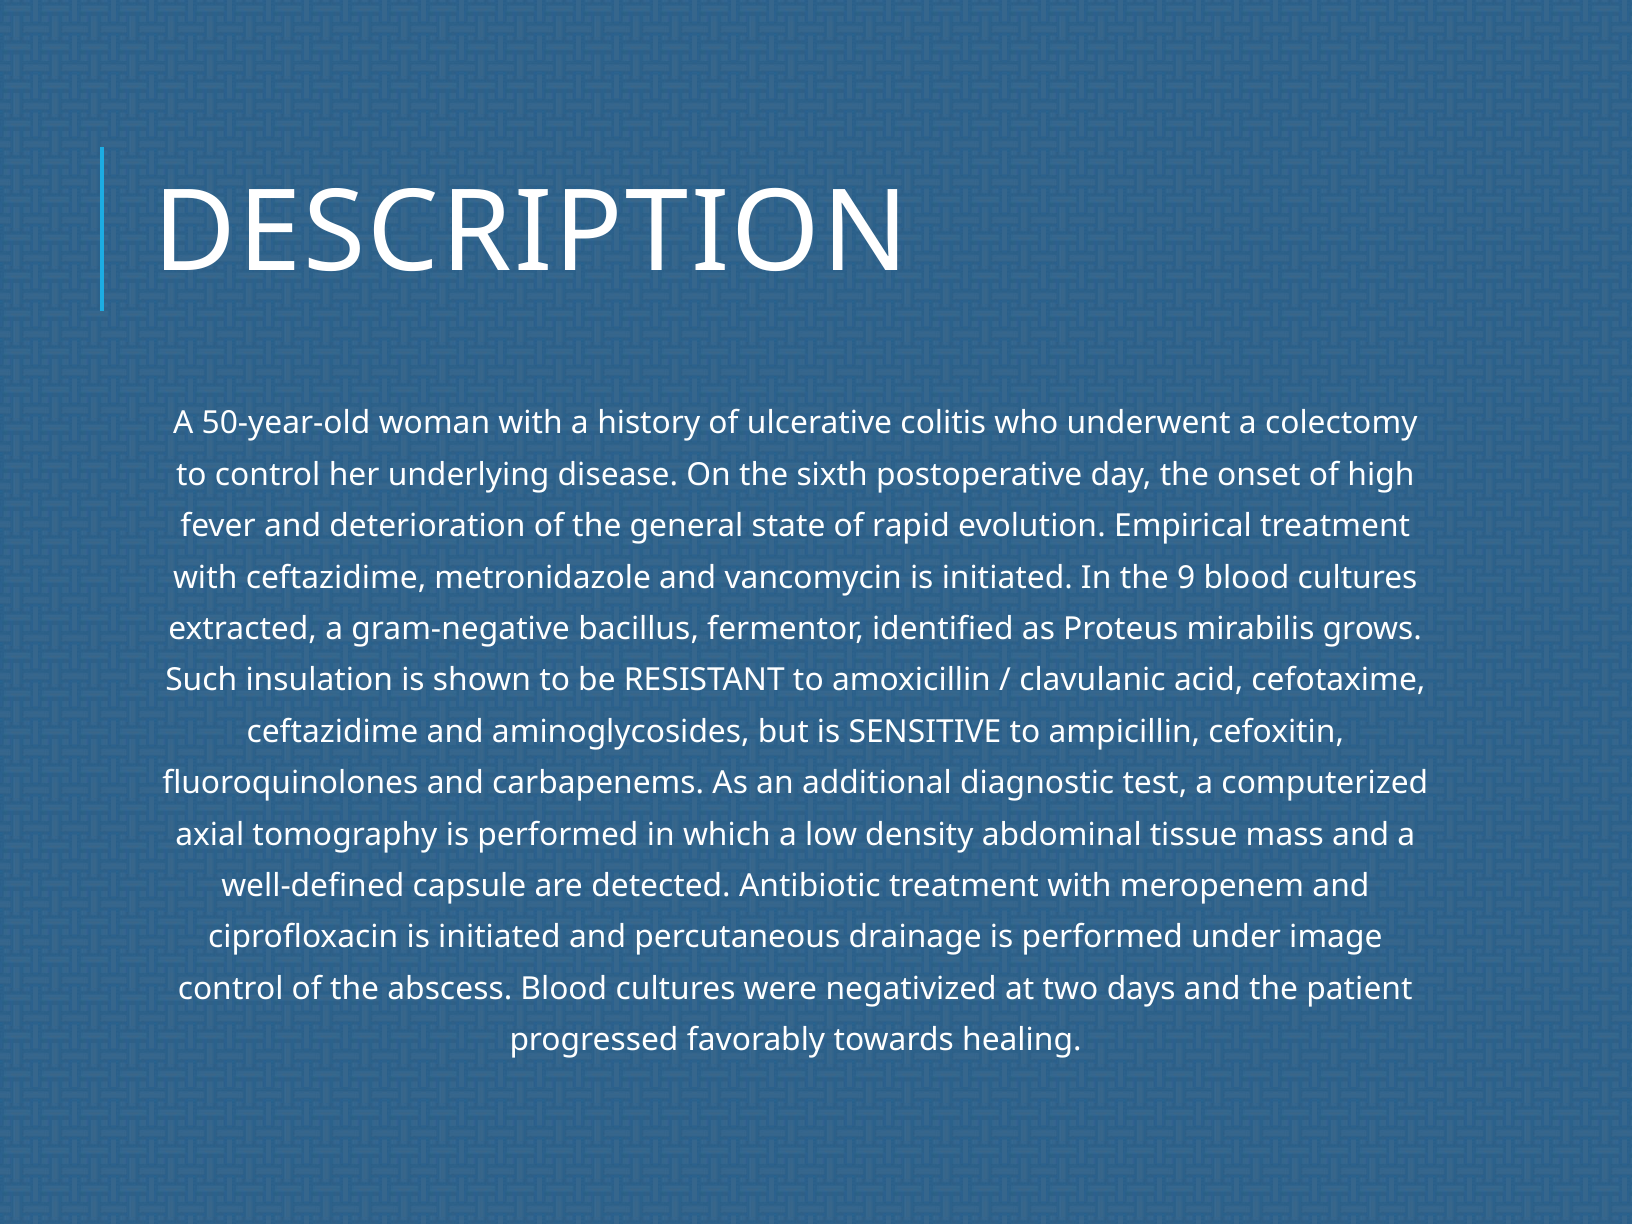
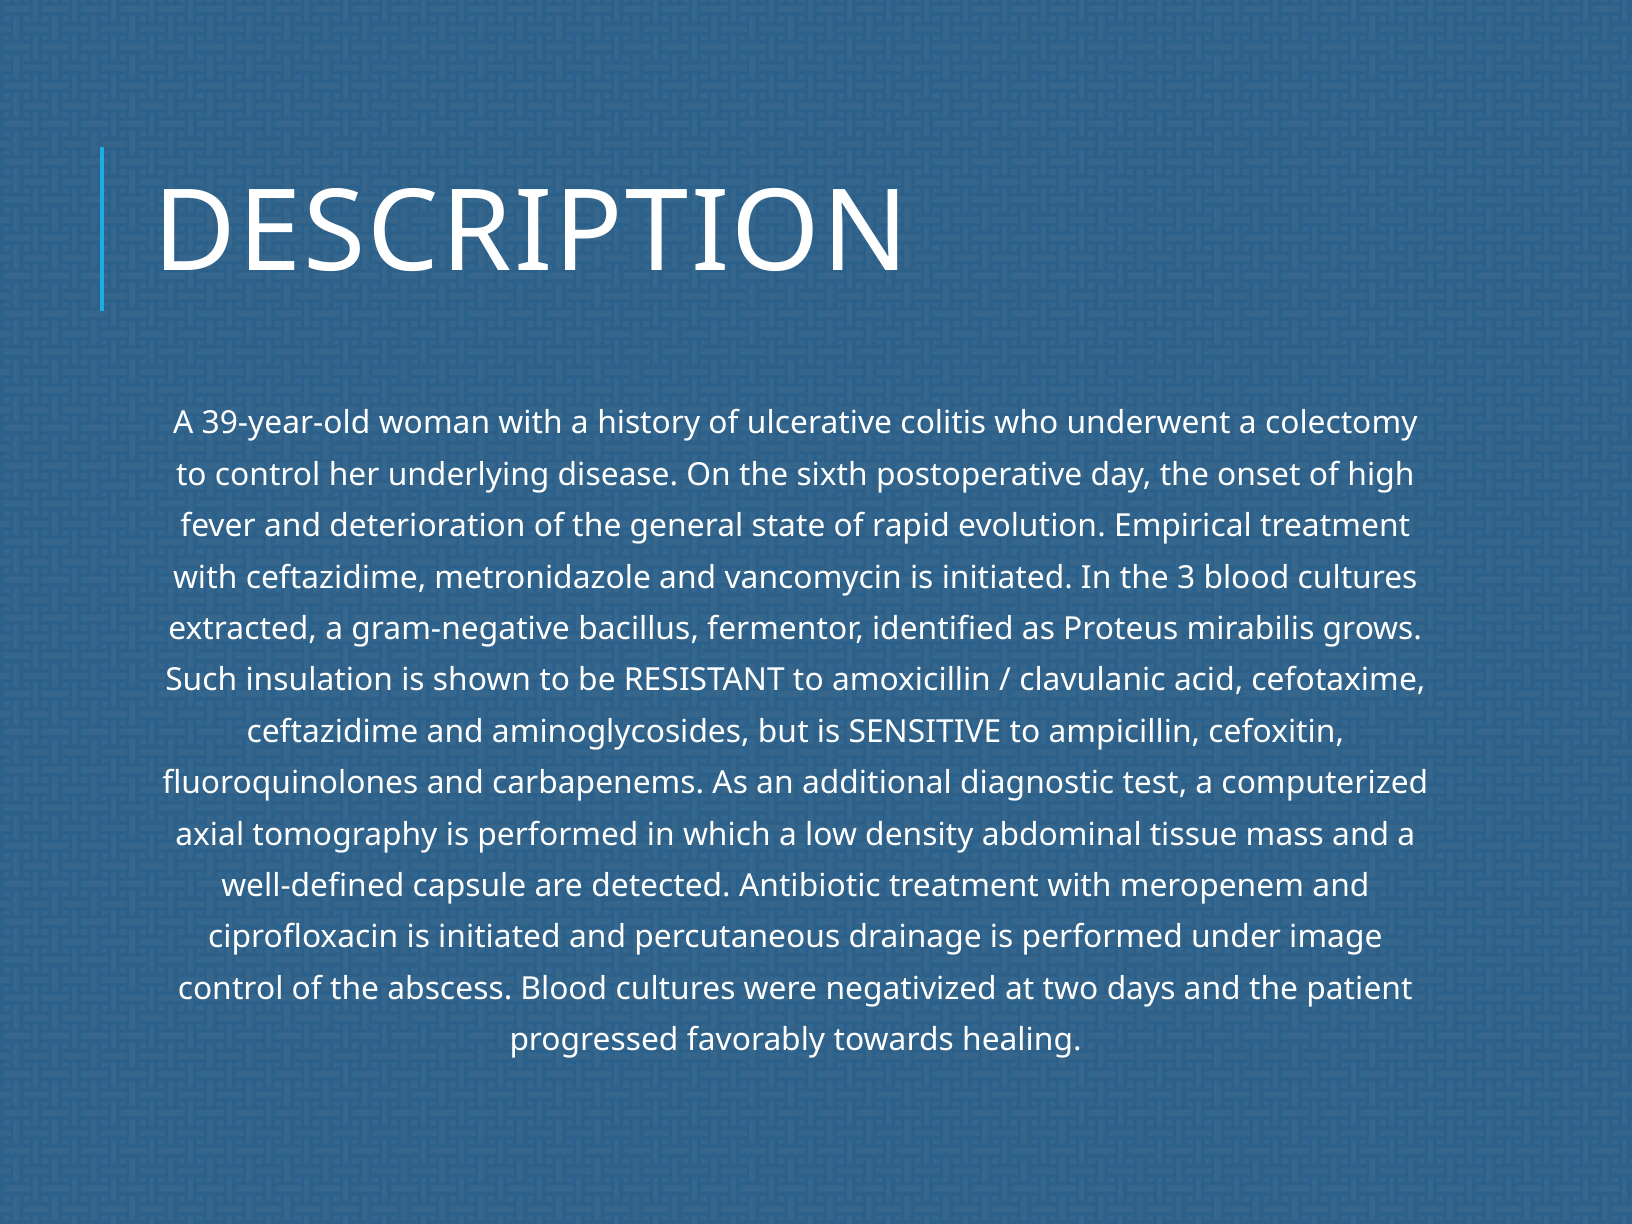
50-year-old: 50-year-old -> 39-year-old (286, 423)
9: 9 -> 3 (1186, 578)
